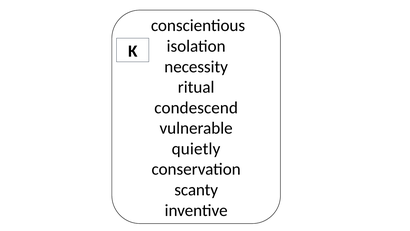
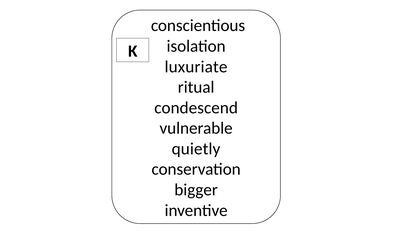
necessity: necessity -> luxuriate (196, 67)
scanty: scanty -> bigger (196, 190)
